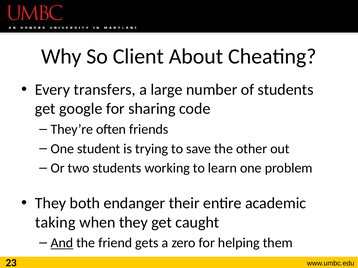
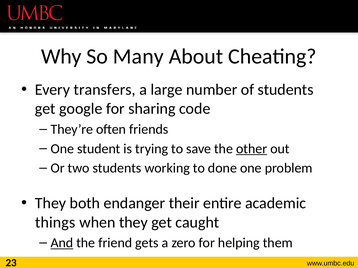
Client: Client -> Many (138, 56)
other underline: none -> present (252, 149)
learn: learn -> done (222, 168)
taking: taking -> things (55, 223)
